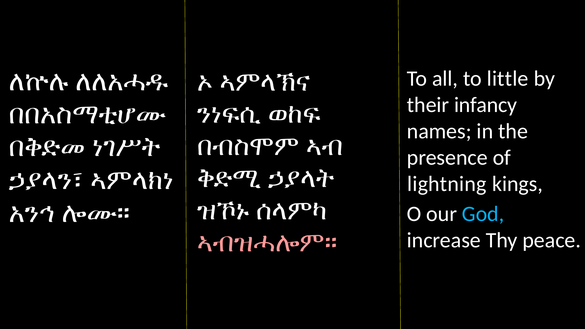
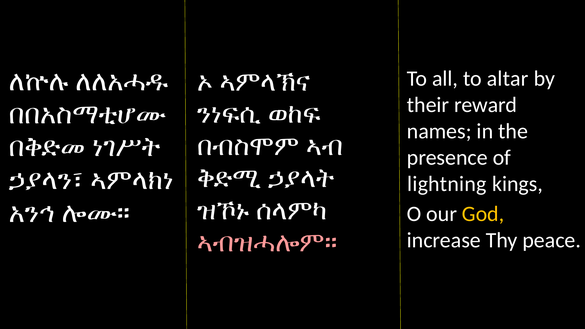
little: little -> altar (508, 79)
infancy: infancy -> reward (486, 105)
God colour: light blue -> yellow (483, 214)
